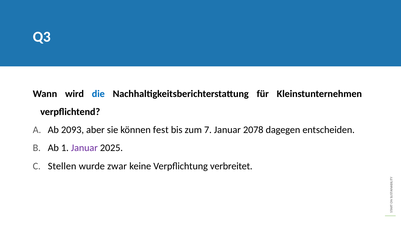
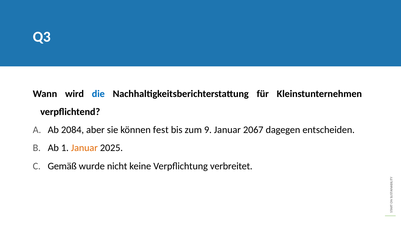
2093: 2093 -> 2084 (73, 130)
7: 7 -> 9 (208, 130)
2078: 2078 -> 2067 (253, 130)
Januar colour: purple -> orange (84, 148)
Stellen: Stellen -> Gemäß (62, 166)
zwar: zwar -> nicht (117, 166)
